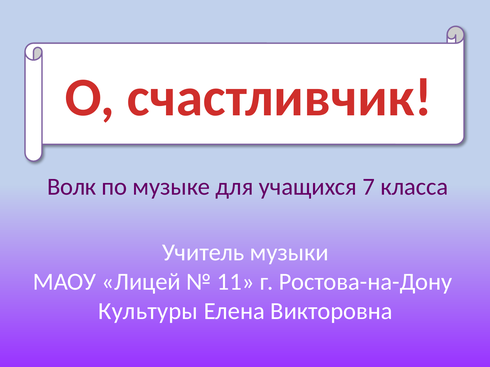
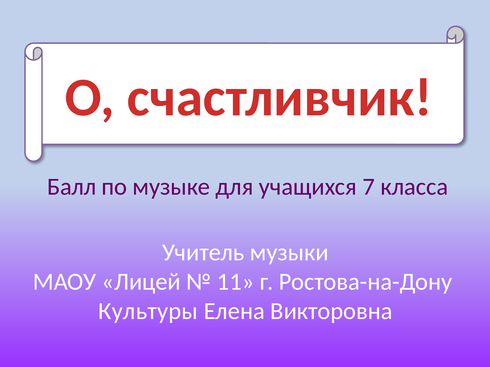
Волк: Волк -> Балл (72, 187)
